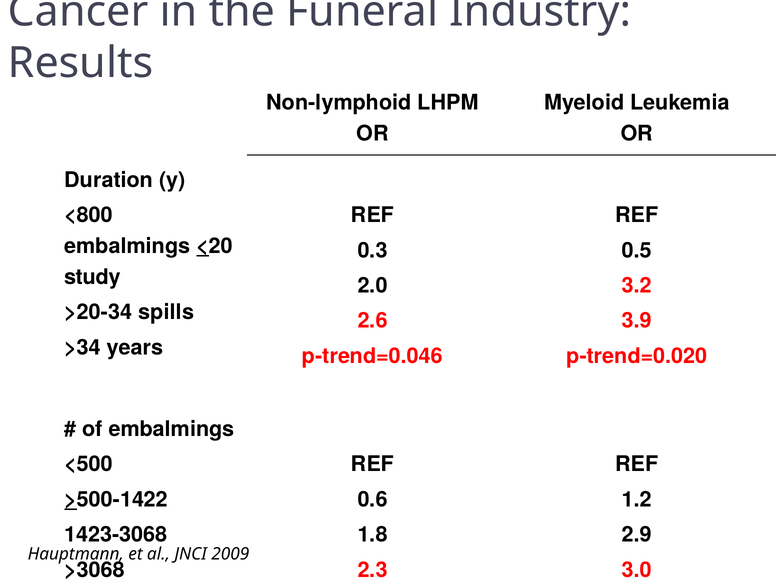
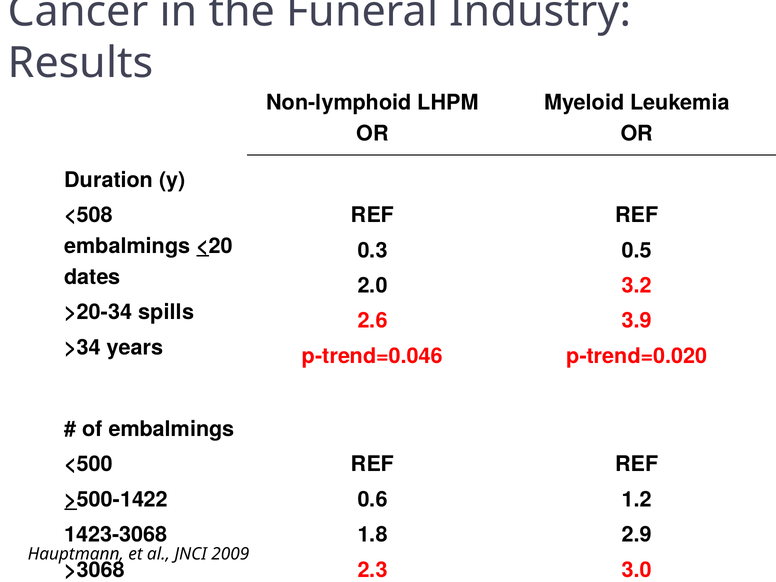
<800: <800 -> <508 (89, 215)
study: study -> dates (92, 277)
